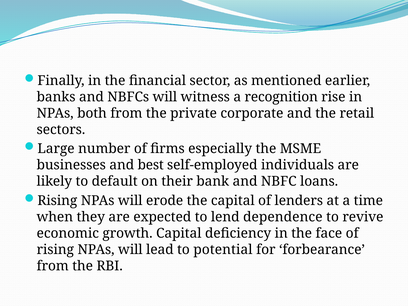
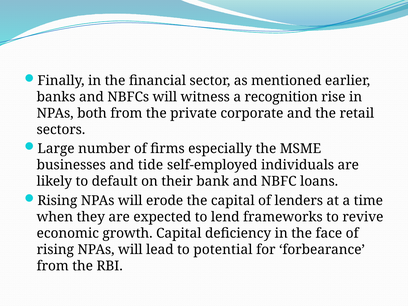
best: best -> tide (151, 165)
dependence: dependence -> frameworks (283, 217)
